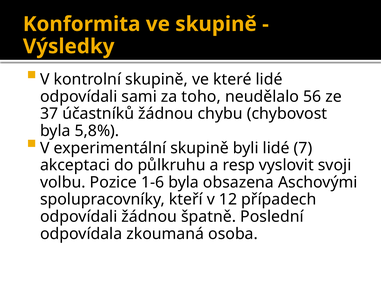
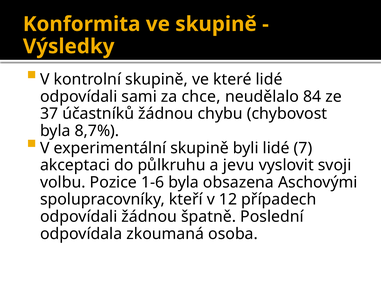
toho: toho -> chce (201, 96)
56: 56 -> 84 (312, 96)
5,8%: 5,8% -> 8,7% (97, 131)
resp: resp -> jevu (239, 165)
